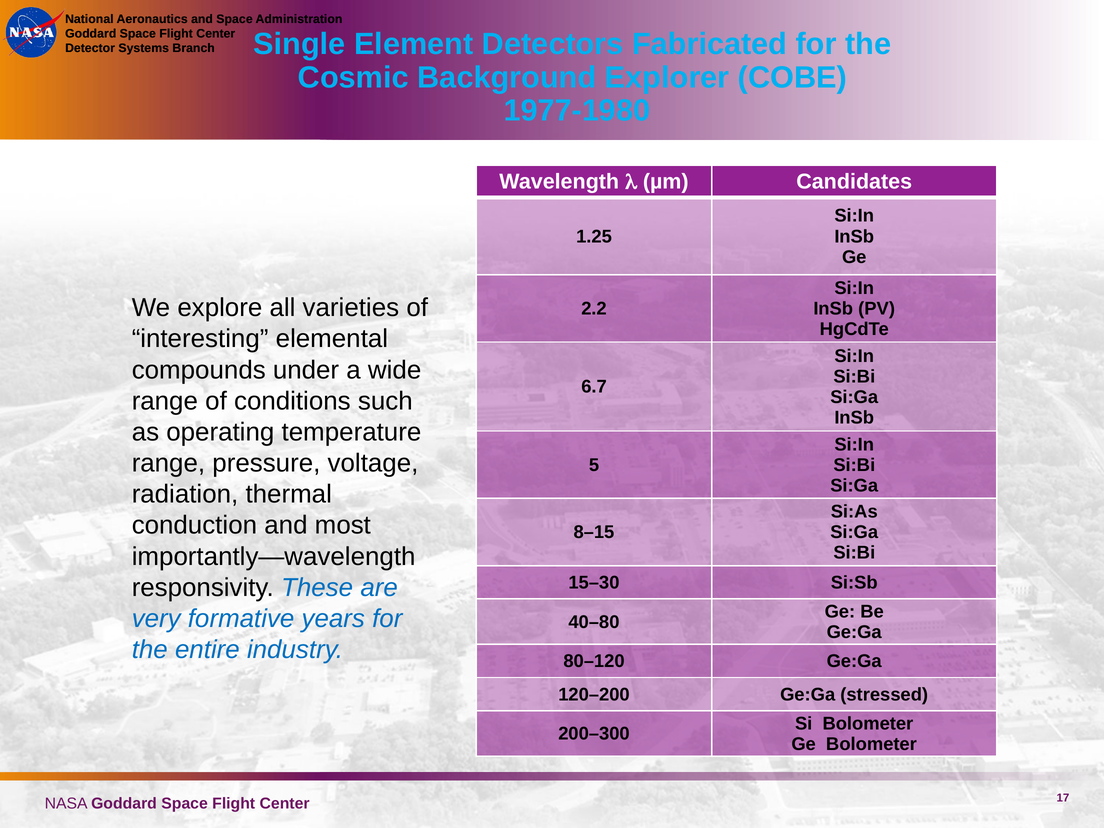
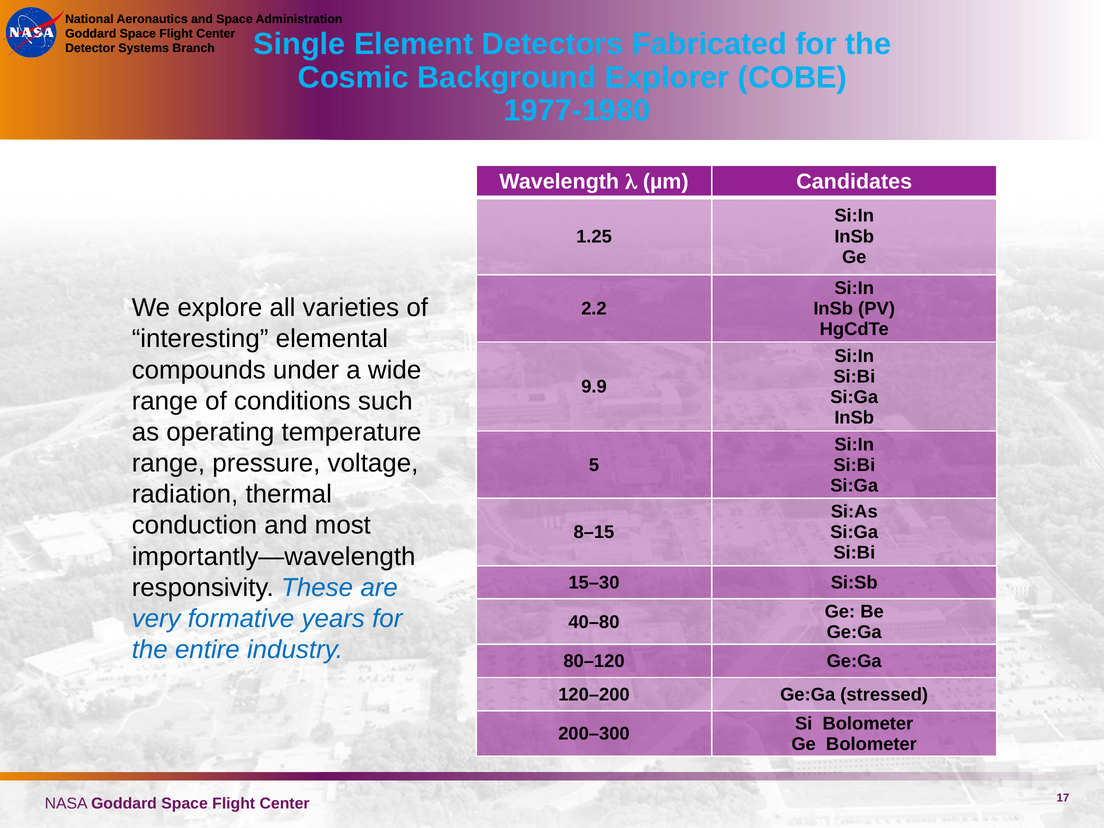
6.7: 6.7 -> 9.9 (594, 387)
